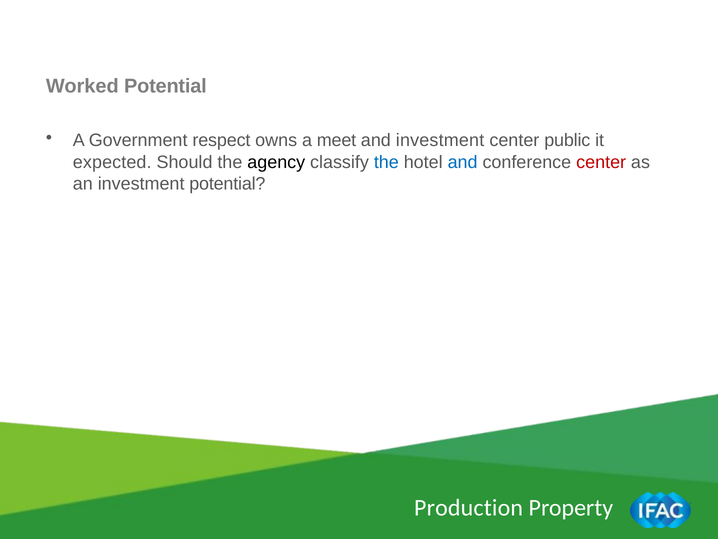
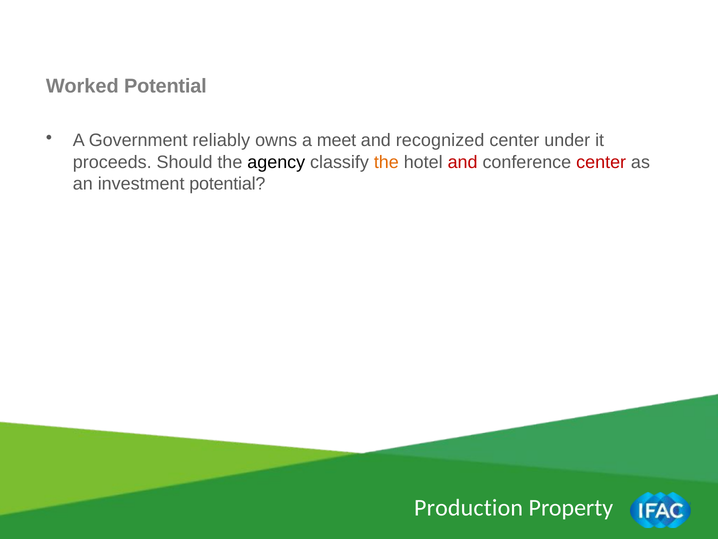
respect: respect -> reliably (221, 140)
and investment: investment -> recognized (440, 140)
public: public -> under (567, 140)
expected: expected -> proceeds (112, 162)
the colour: blue -> orange (386, 162)
and colour: blue -> red (463, 162)
